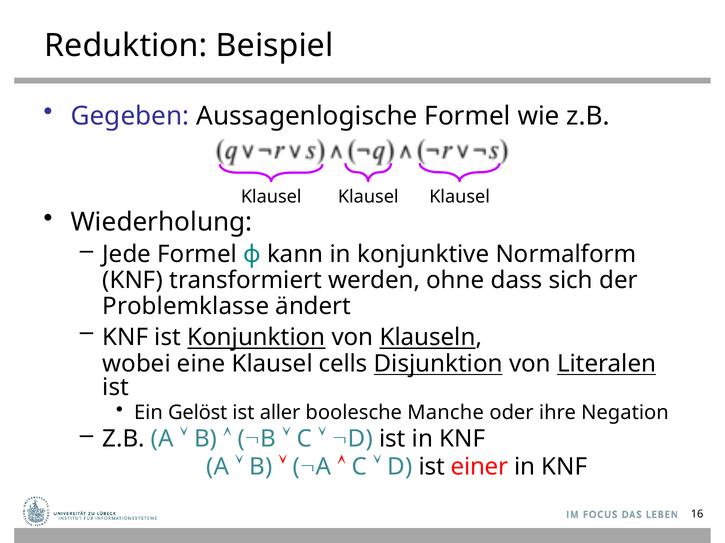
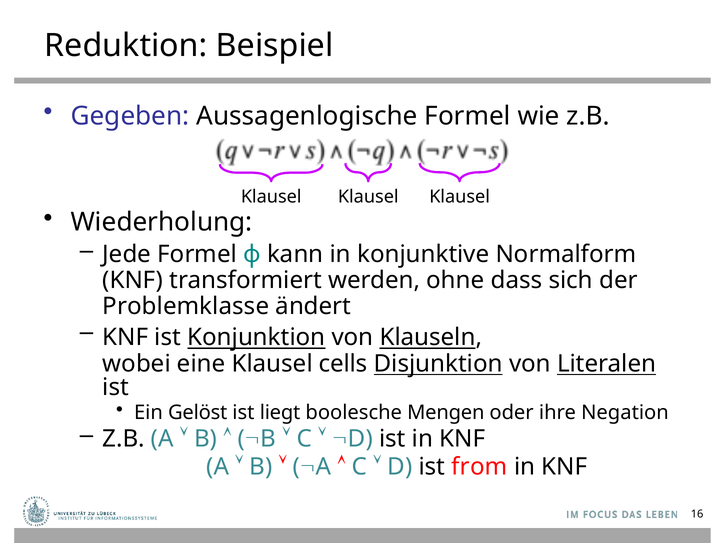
aller: aller -> liegt (280, 413)
Manche: Manche -> Mengen (446, 413)
einer: einer -> from (479, 467)
